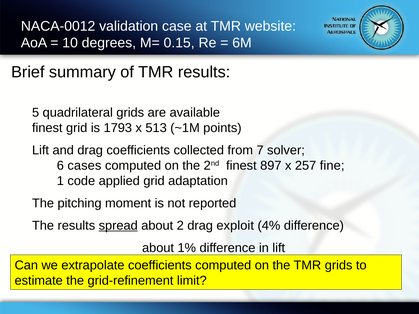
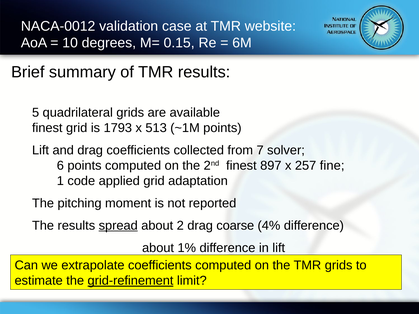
6 cases: cases -> points (84, 166)
exploit: exploit -> coarse (235, 226)
grid-refinement underline: none -> present (131, 281)
